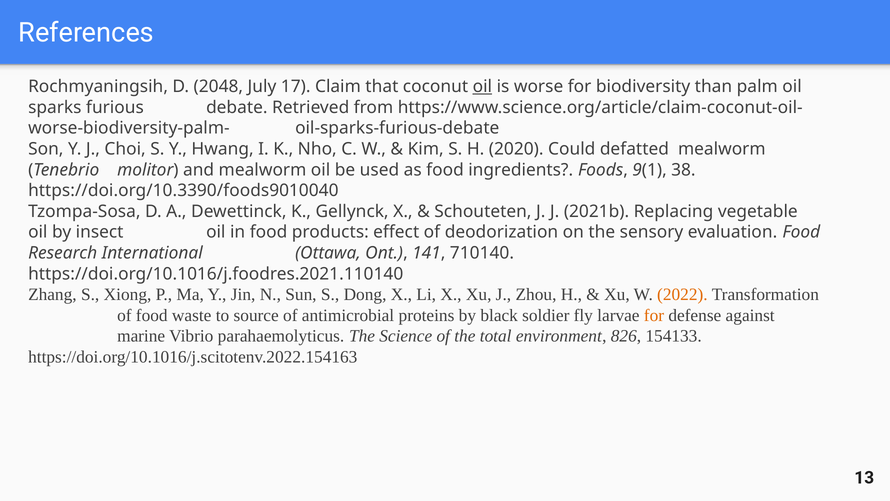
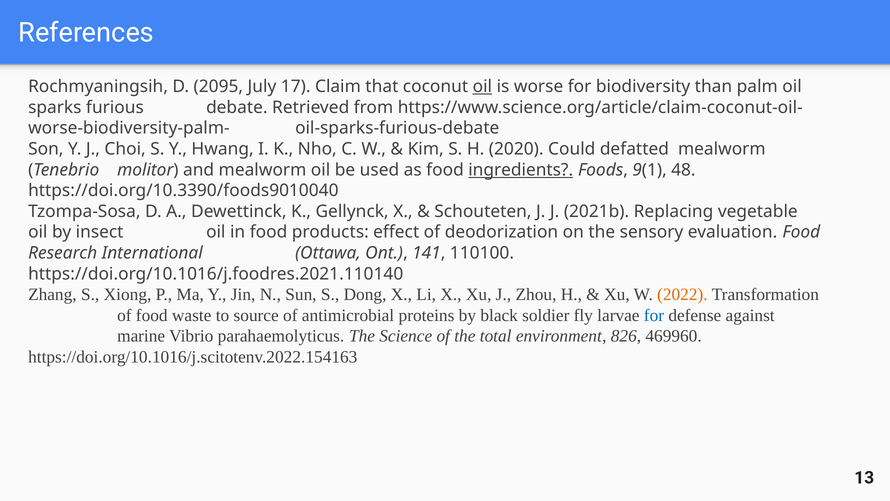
2048: 2048 -> 2095 (218, 87)
ingredients underline: none -> present (521, 170)
38: 38 -> 48 (683, 170)
710140: 710140 -> 110100 (482, 253)
for colour: orange -> blue (654, 315)
154133: 154133 -> 469960 (674, 336)
